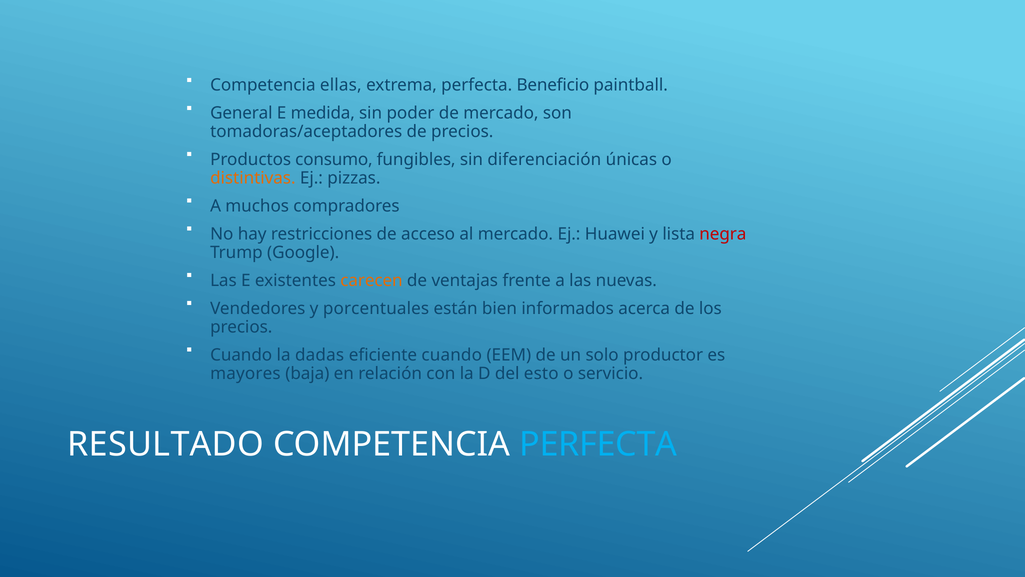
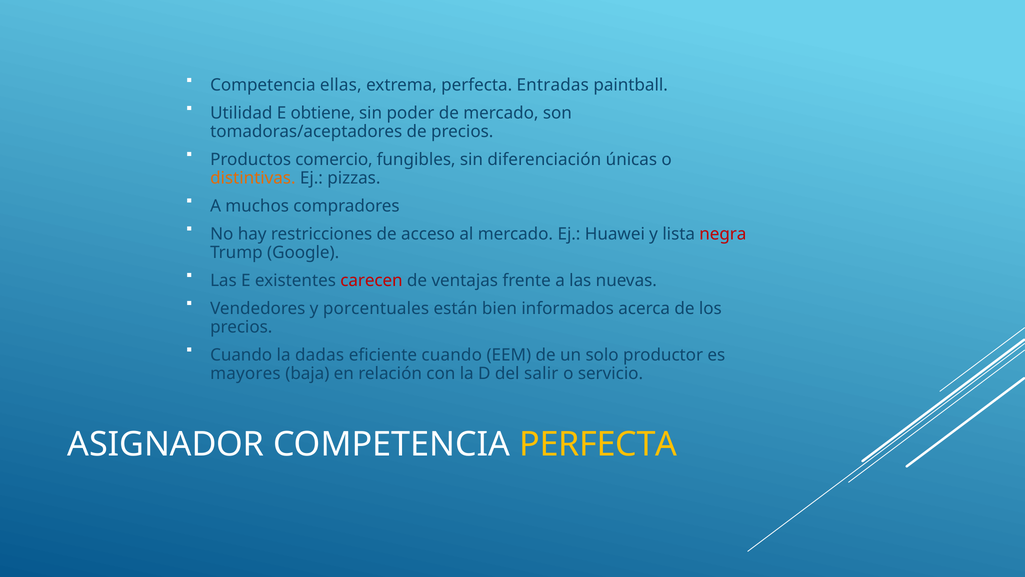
Beneficio: Beneficio -> Entradas (553, 85)
General: General -> Utilidad (241, 113)
medida: medida -> obtiene (323, 113)
consumo: consumo -> comercio (334, 159)
carecen colour: orange -> red (371, 280)
esto: esto -> salir (541, 373)
RESULTADO: RESULTADO -> ASIGNADOR (166, 444)
PERFECTA colour: light blue -> yellow (598, 444)
